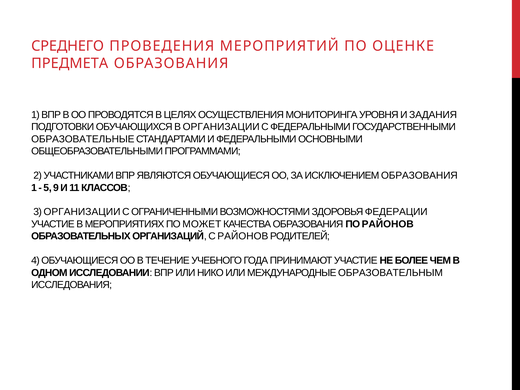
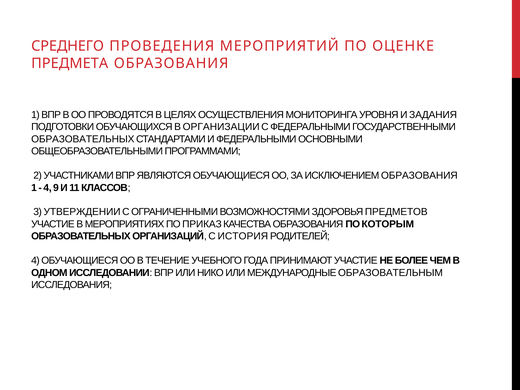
ОБРАЗОВАТЕЛЬНЫЕ: ОБРАЗОВАТЕЛЬНЫЕ -> ОБРАЗОВАТЕЛЬНЫХ (83, 139)
5: 5 -> 4 (48, 188)
3 ОРГАНИЗАЦИИ: ОРГАНИЗАЦИИ -> УТВЕРЖДЕНИИ (82, 212)
ФЕДЕРАЦИИ: ФЕДЕРАЦИИ -> ПРЕДМЕТОВ (396, 212)
МОЖЕТ: МОЖЕТ -> ПРИКАЗ (202, 224)
ПО РАЙОНОВ: РАЙОНОВ -> КОТОРЫМ (388, 224)
С РАЙОНОВ: РАЙОНОВ -> ИСТОРИЯ (243, 236)
